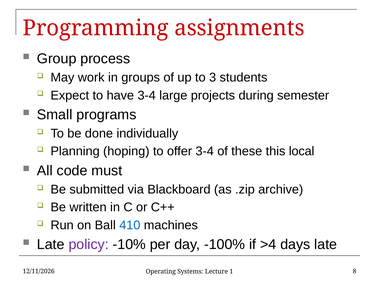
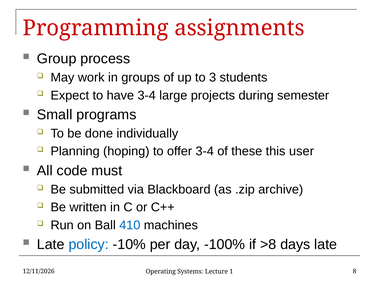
local: local -> user (301, 151)
policy colour: purple -> blue (89, 245)
>4: >4 -> >8 (268, 245)
